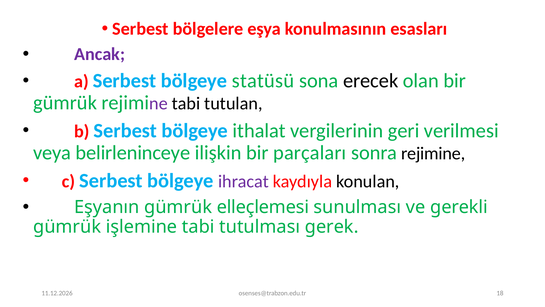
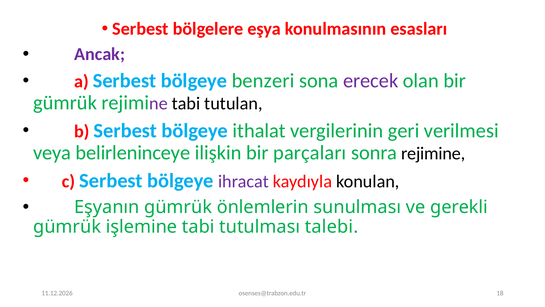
statüsü: statüsü -> benzeri (263, 81)
erecek colour: black -> purple (371, 81)
elleçlemesi: elleçlemesi -> önlemlerin (263, 207)
gerek: gerek -> talebi (332, 227)
